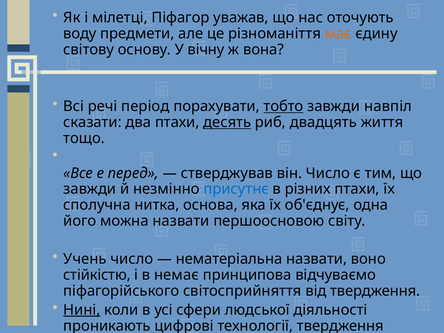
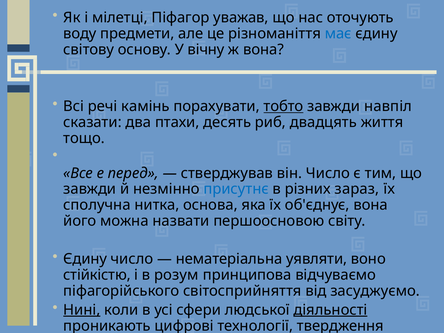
має colour: orange -> blue (338, 34)
період: період -> камінь (145, 106)
десять underline: present -> none (227, 122)
різних птахи: птахи -> зараз (357, 189)
об'єднує одна: одна -> вона (371, 205)
Учень: Учень -> Єдину (85, 259)
нематеріальна назвати: назвати -> уявляти (317, 259)
немає: немає -> розум (176, 275)
від твердження: твердження -> засуджуємо (375, 291)
діяльності underline: none -> present (331, 310)
